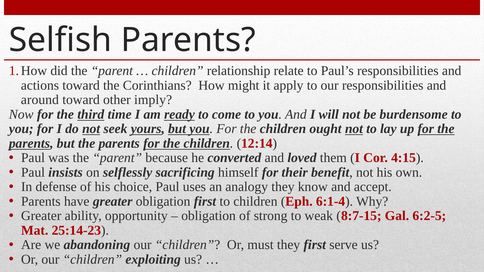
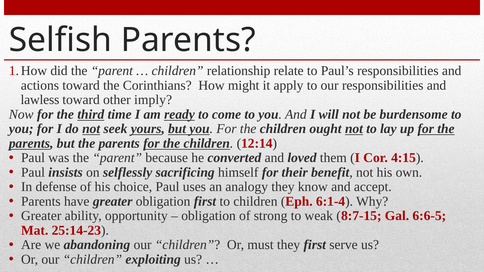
around: around -> lawless (40, 100)
6:2-5: 6:2-5 -> 6:6-5 (429, 216)
